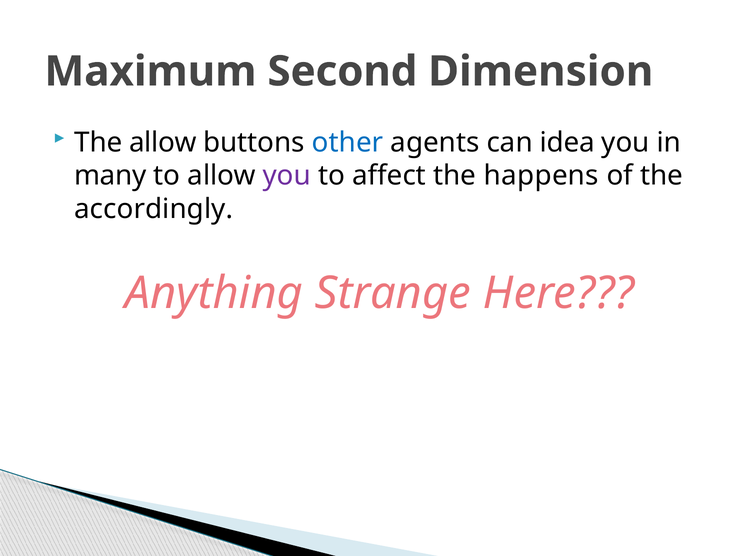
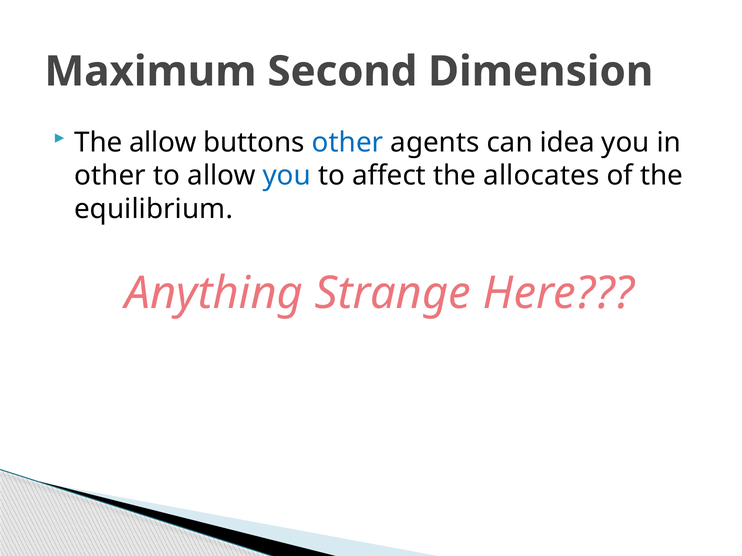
many: many -> other (110, 176)
you colour: purple -> blue (287, 176)
happens: happens -> allocates (541, 176)
accordingly: accordingly -> equilibrium (154, 209)
